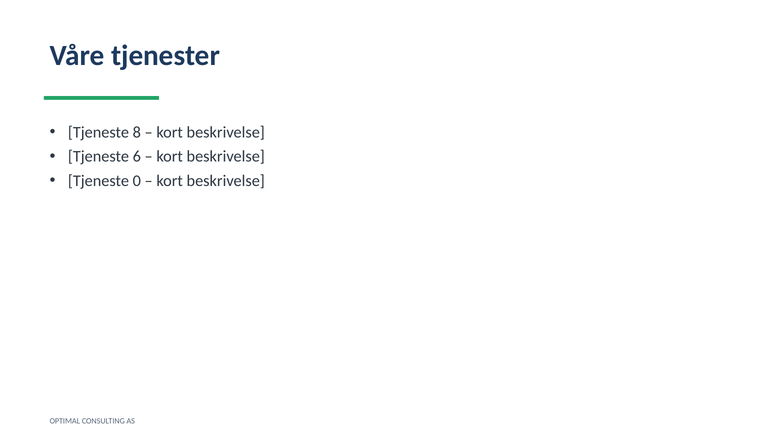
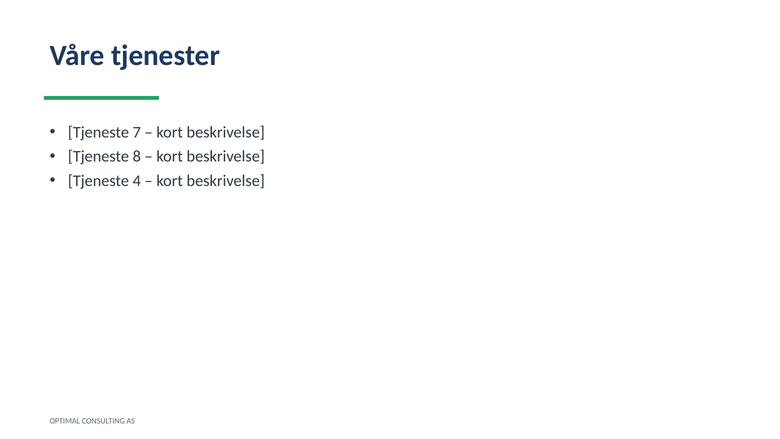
8: 8 -> 7 (137, 132)
6: 6 -> 8 (137, 156)
0: 0 -> 4 (137, 181)
